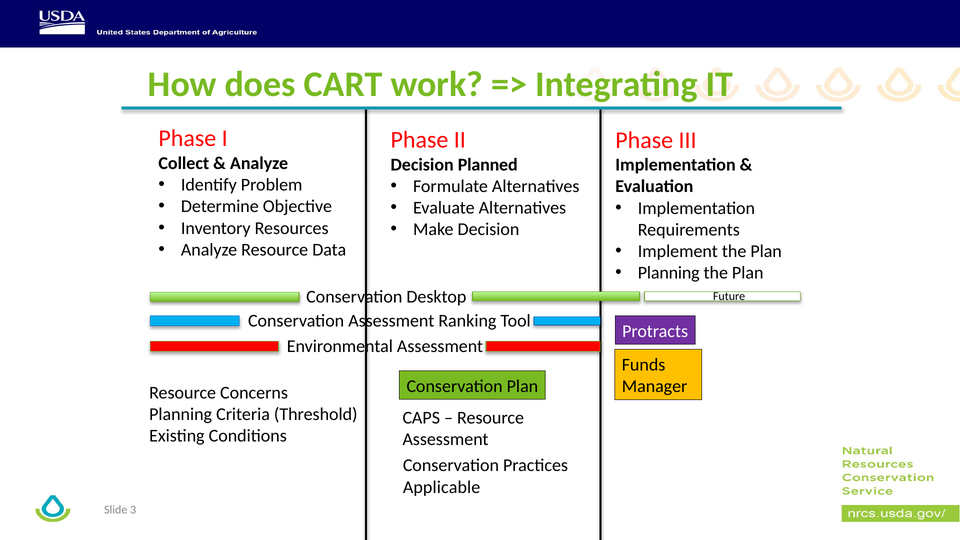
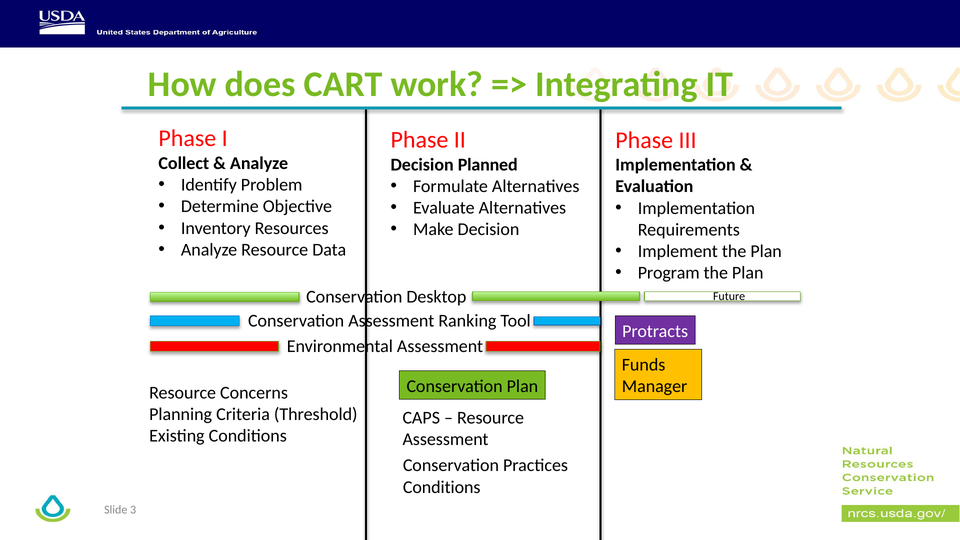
Planning: Planning -> Program (669, 273)
Applicable: Applicable -> Conditions (442, 487)
